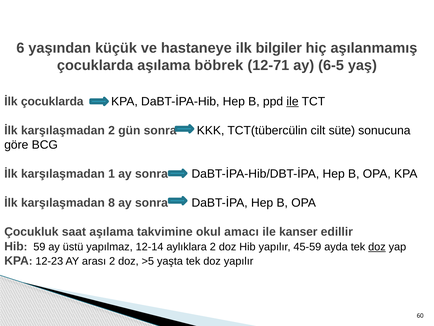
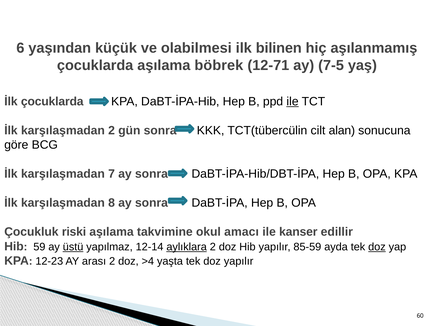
hastaneye: hastaneye -> olabilmesi (196, 48)
bilgiler: bilgiler -> bilinen (279, 48)
6-5: 6-5 -> 7-5 (331, 65)
süte: süte -> alan (342, 130)
1: 1 -> 7 (112, 174)
saat: saat -> riski (74, 232)
üstü underline: none -> present (73, 246)
aylıklara underline: none -> present (187, 246)
45-59: 45-59 -> 85-59 (307, 246)
>5: >5 -> >4 (148, 261)
